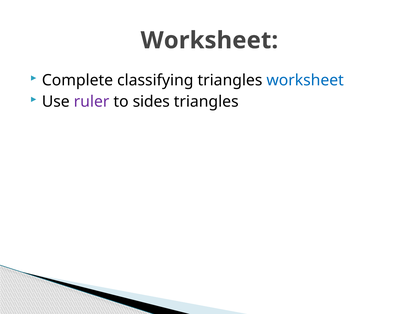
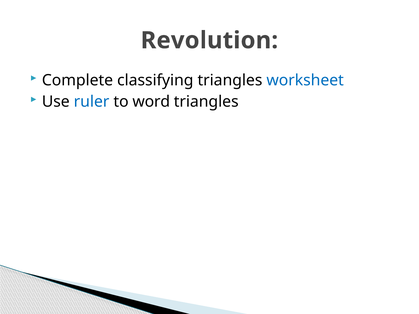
Worksheet: Worksheet -> Revolution (209, 40)
ruler colour: purple -> blue (92, 102)
sides: sides -> word (151, 102)
